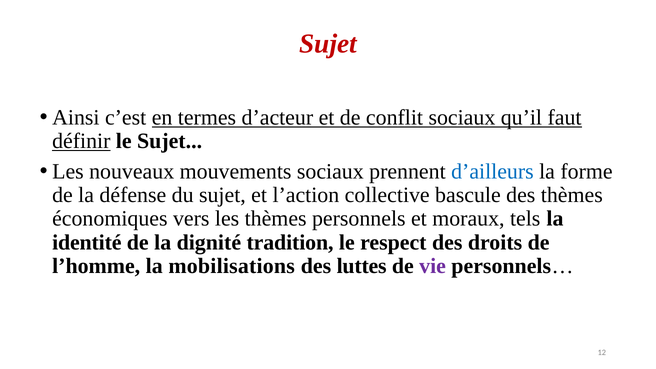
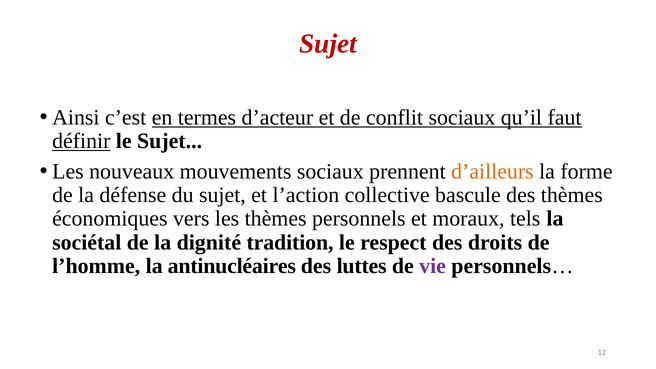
d’ailleurs colour: blue -> orange (492, 172)
identité: identité -> sociétal (87, 242)
mobilisations: mobilisations -> antinucléaires (232, 266)
